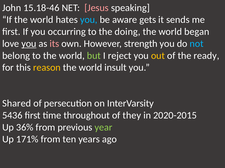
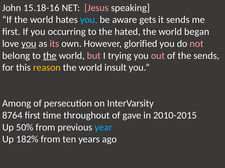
15.18-46: 15.18-46 -> 15.18-16 (41, 8)
doing: doing -> hated (128, 32)
strength: strength -> glorified (141, 44)
not colour: light blue -> pink (197, 44)
the underline: none -> present (50, 56)
but colour: light green -> pink (94, 56)
reject: reject -> trying (120, 56)
out colour: yellow -> pink (158, 56)
the ready: ready -> sends (206, 56)
Shared: Shared -> Among (17, 104)
5436: 5436 -> 8764 (12, 116)
they: they -> gave (132, 116)
2020-2015: 2020-2015 -> 2010-2015 (175, 116)
36%: 36% -> 50% (25, 128)
year colour: light green -> light blue (103, 128)
171%: 171% -> 182% (27, 140)
